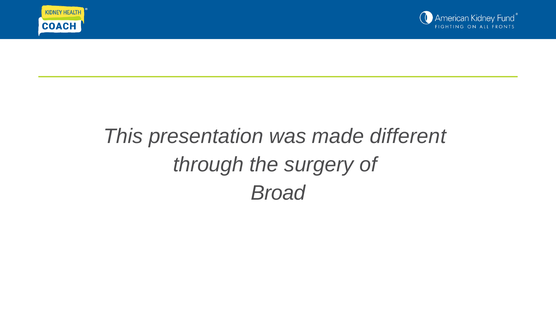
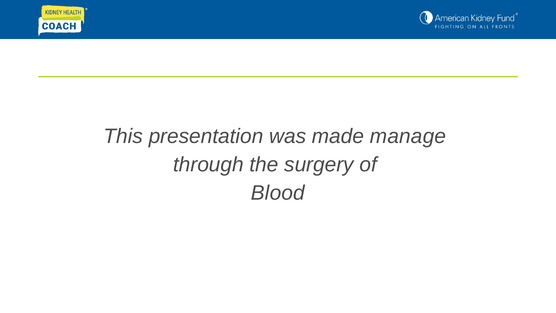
different: different -> manage (408, 136)
Broad: Broad -> Blood (278, 193)
